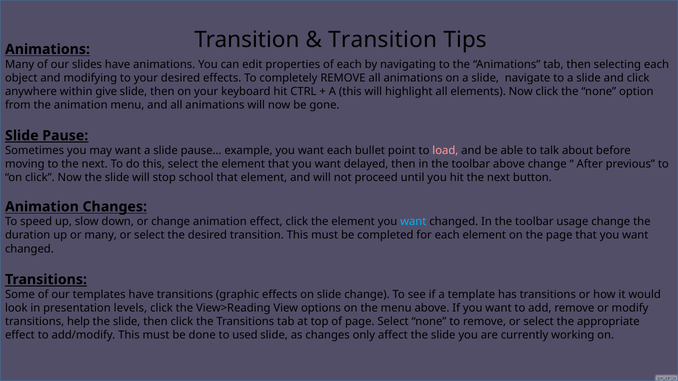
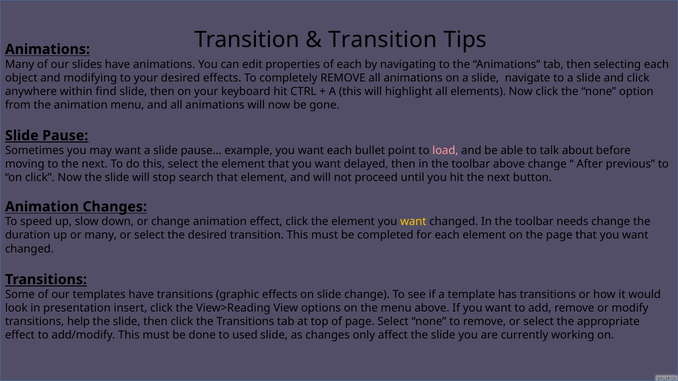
give: give -> find (106, 91)
school: school -> search (196, 178)
want colour: light blue -> yellow (413, 222)
usage: usage -> needs (572, 222)
levels: levels -> insert (130, 308)
